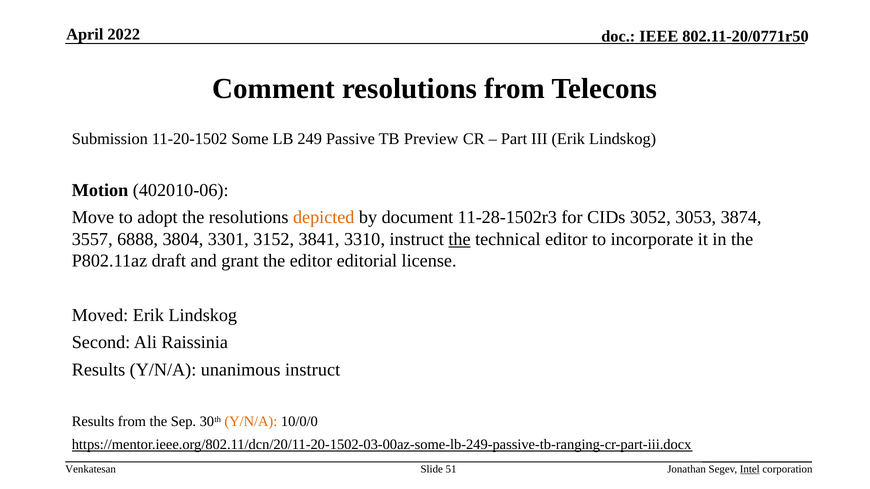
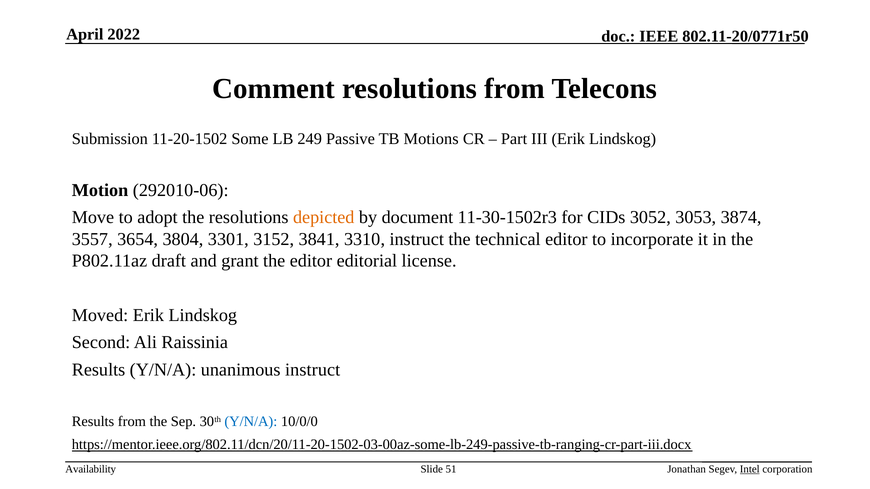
Preview: Preview -> Motions (431, 139)
402010-06: 402010-06 -> 292010-06 (181, 190)
11-28-1502r3: 11-28-1502r3 -> 11-30-1502r3 (507, 218)
6888: 6888 -> 3654 (138, 239)
the underline: present -> none (460, 239)
Y/N/A colour: orange -> blue (251, 422)
Venkatesan: Venkatesan -> Availability (91, 469)
